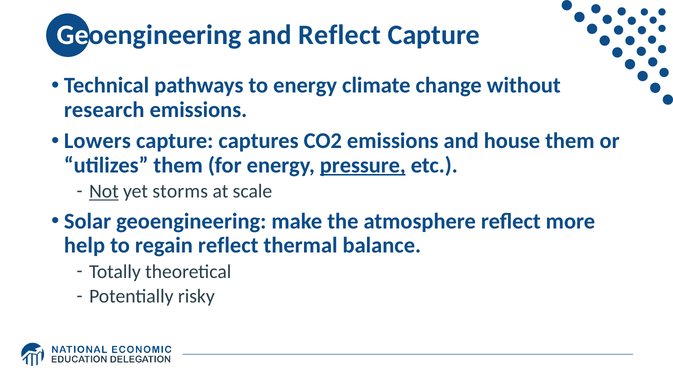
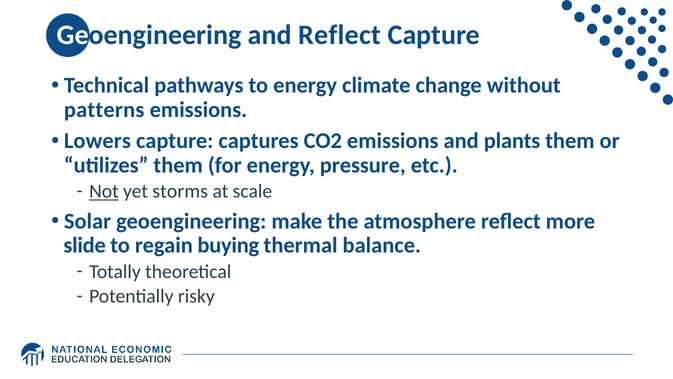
research: research -> patterns (104, 110)
house: house -> plants (512, 141)
pressure underline: present -> none (363, 165)
help: help -> slide (85, 245)
regain reflect: reflect -> buying (228, 245)
